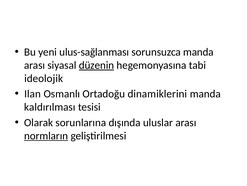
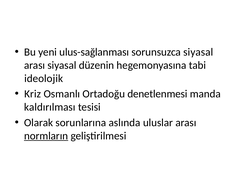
sorunsuzca manda: manda -> siyasal (198, 52)
düzenin underline: present -> none (97, 65)
Ilan: Ilan -> Kriz (33, 94)
dinamiklerini: dinamiklerini -> denetlenmesi (157, 94)
dışında: dışında -> aslında (125, 122)
